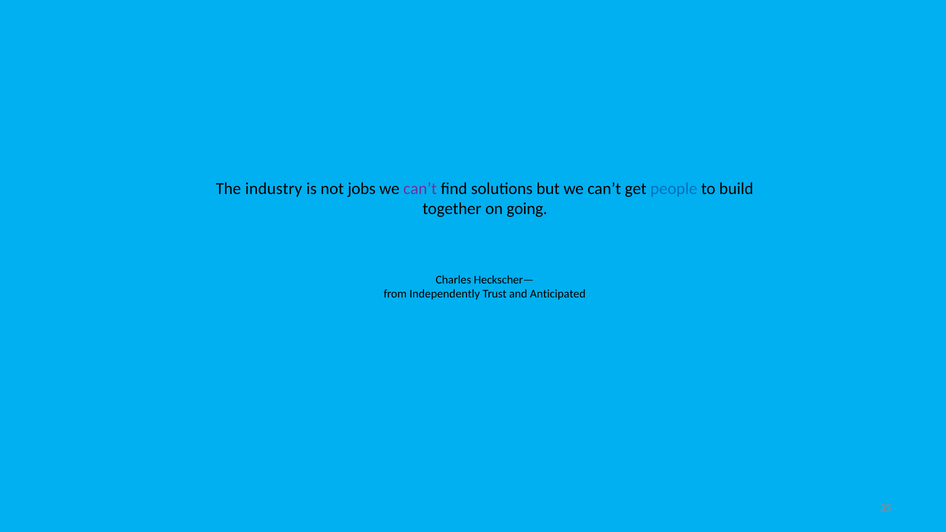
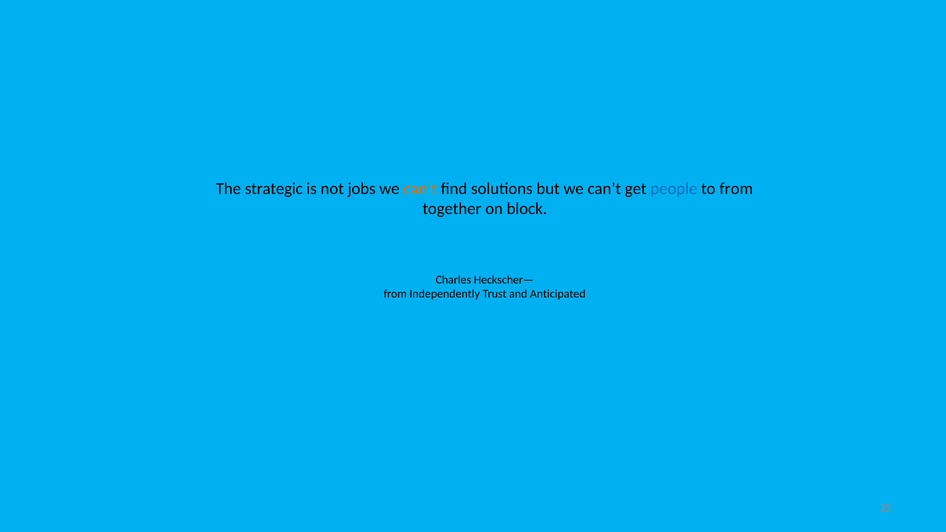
industry: industry -> strategic (274, 189)
can’t colour: purple -> orange (420, 189)
to build: build -> from (736, 189)
going: going -> block (527, 209)
